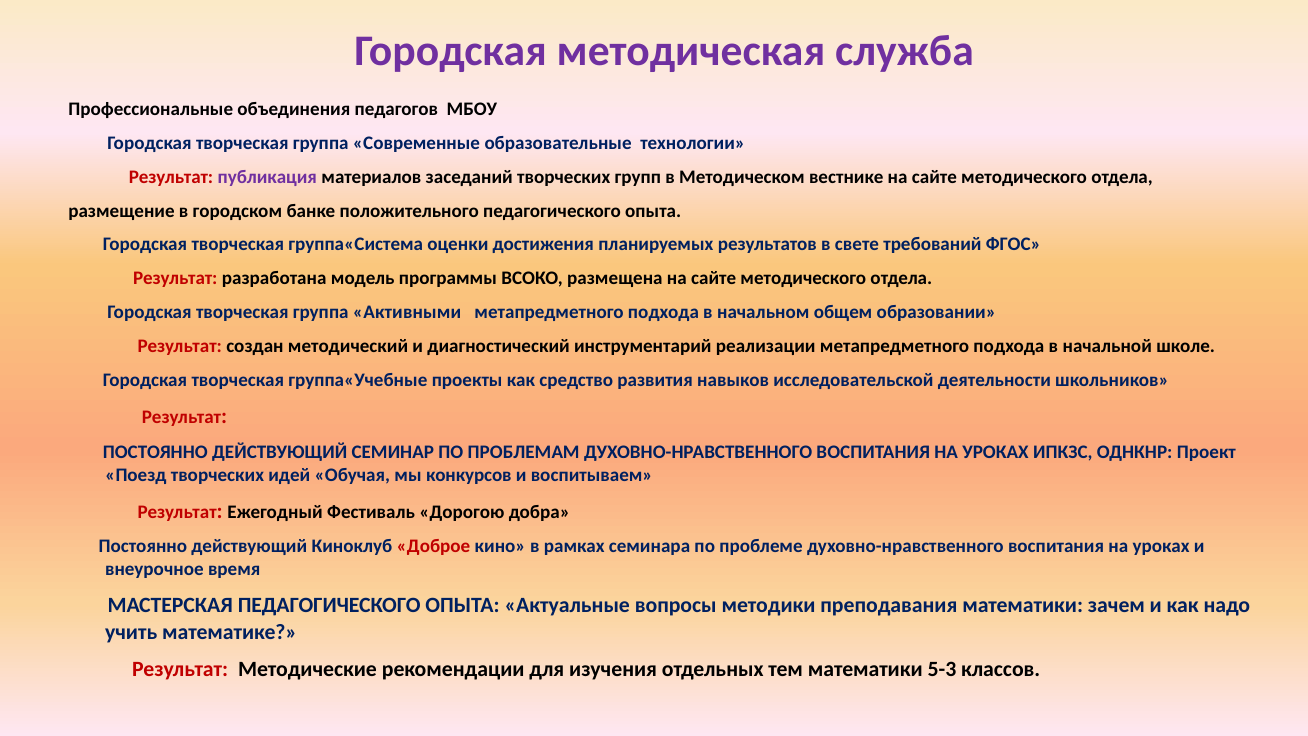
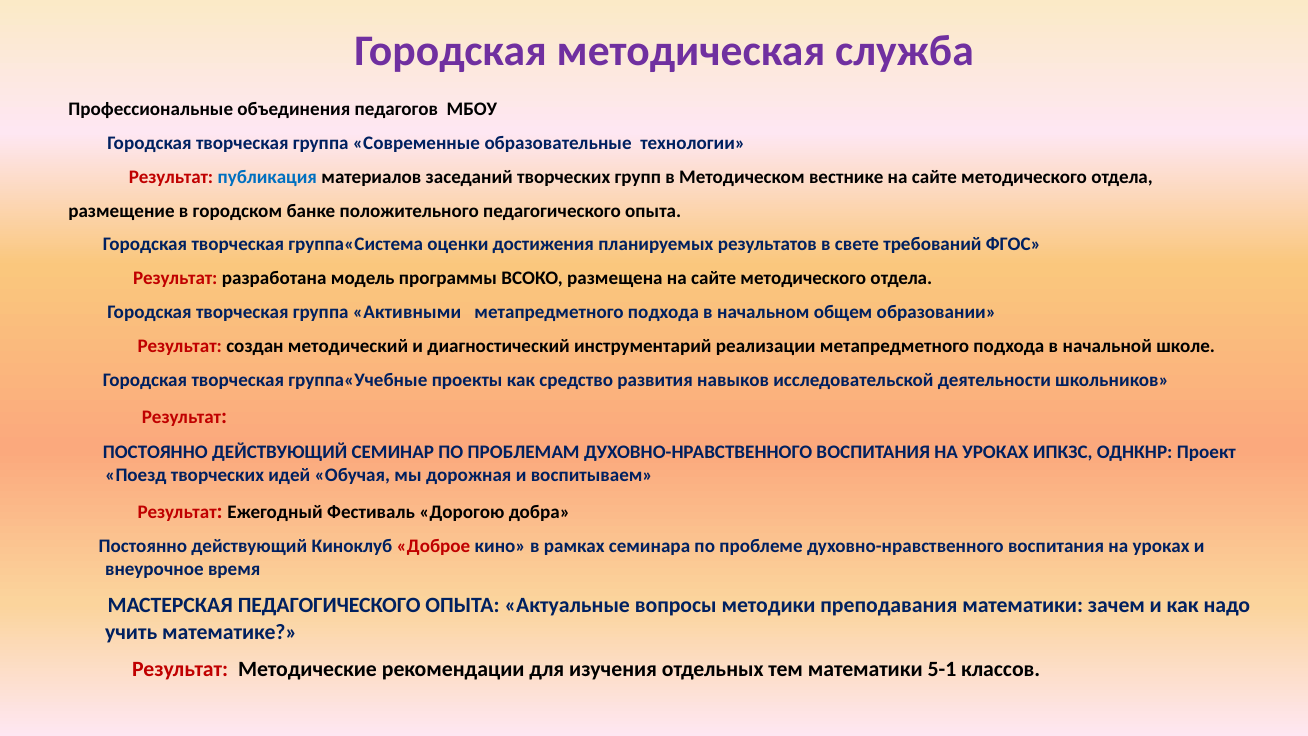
публикация colour: purple -> blue (267, 177)
конкурсов: конкурсов -> дорожная (469, 475)
5-3: 5-3 -> 5-1 (942, 670)
